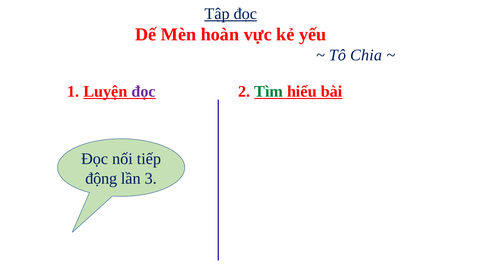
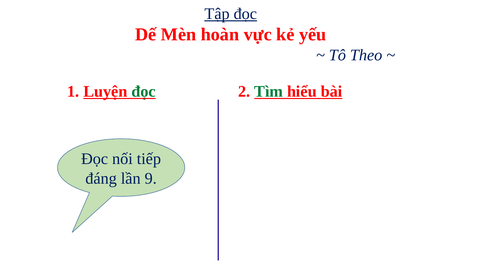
Chia: Chia -> Theo (366, 55)
đọc colour: purple -> green (144, 91)
động: động -> đáng (101, 178)
3: 3 -> 9 (151, 178)
